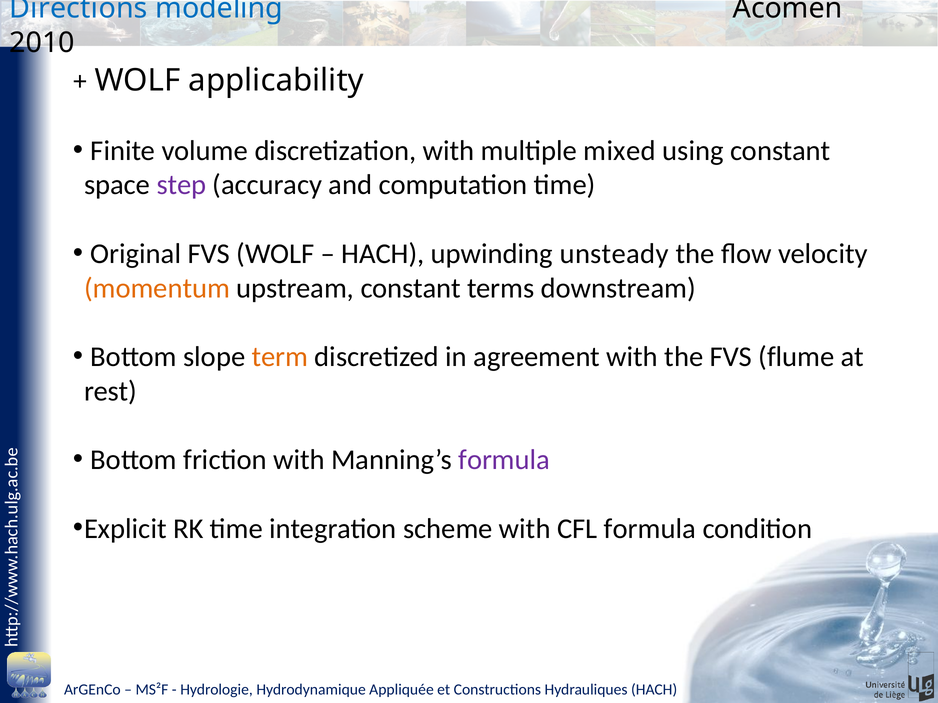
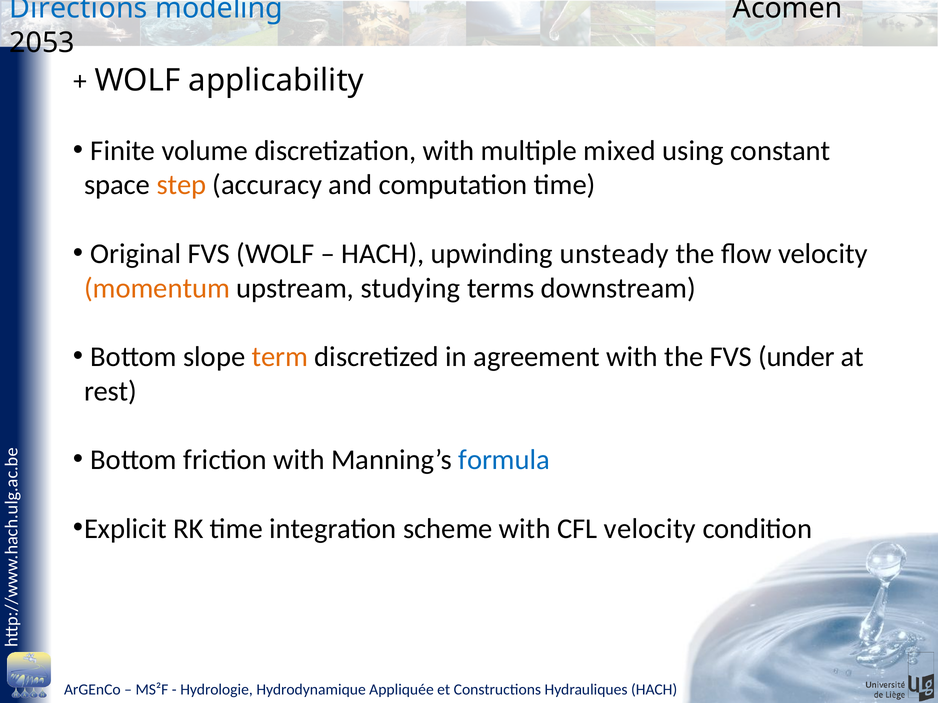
2010: 2010 -> 2053 (42, 43)
step colour: purple -> orange (181, 185)
upstream constant: constant -> studying (410, 288)
flume: flume -> under (796, 357)
formula colour: purple -> blue (504, 460)
CFL formula: formula -> velocity (650, 529)
